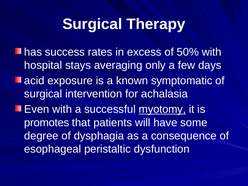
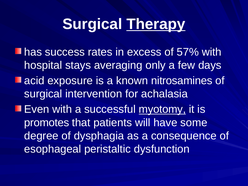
Therapy underline: none -> present (156, 24)
50%: 50% -> 57% (188, 52)
symptomatic: symptomatic -> nitrosamines (182, 81)
